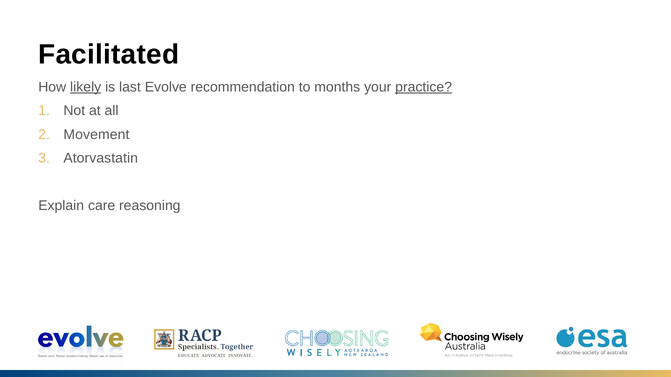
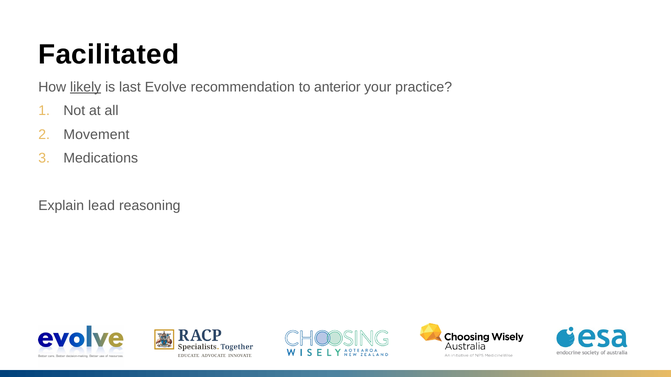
months: months -> anterior (337, 87)
practice underline: present -> none (424, 87)
Atorvastatin: Atorvastatin -> Medications (101, 158)
care: care -> lead (102, 206)
